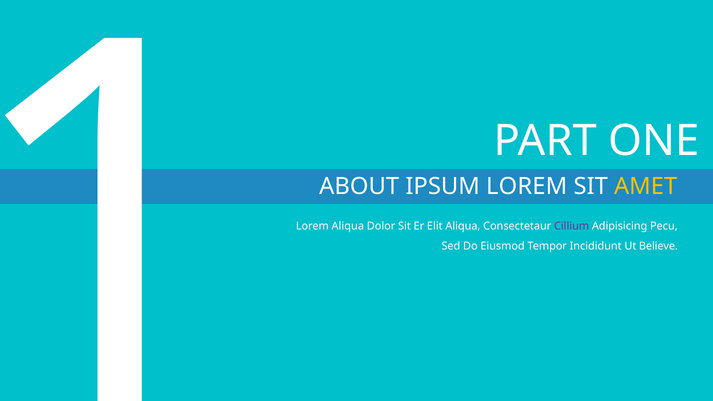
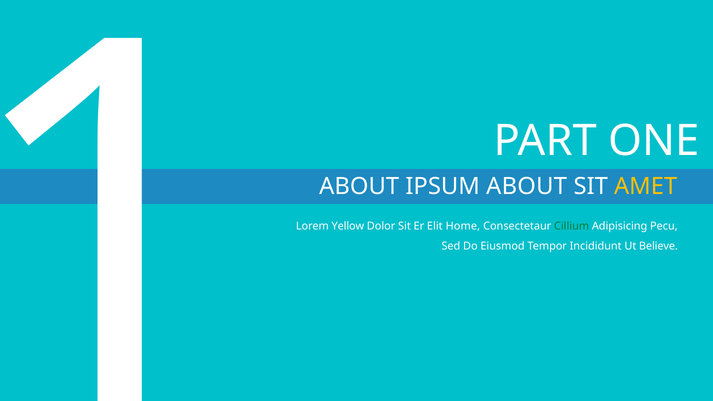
IPSUM LOREM: LOREM -> ABOUT (527, 187)
Lorem Aliqua: Aliqua -> Yellow (348, 226)
Elit Aliqua: Aliqua -> Home (463, 226)
Cillium colour: purple -> green (572, 226)
